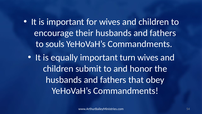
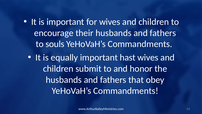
turn: turn -> hast (128, 57)
